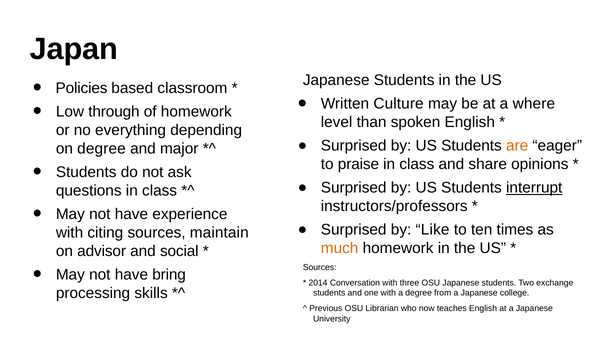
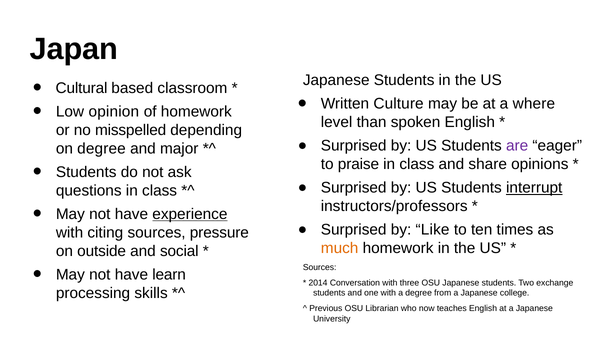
Policies: Policies -> Cultural (82, 88)
through: through -> opinion (114, 112)
everything: everything -> misspelled (131, 130)
are colour: orange -> purple (517, 146)
experience underline: none -> present (190, 214)
maintain: maintain -> pressure (219, 233)
advisor: advisor -> outside (102, 251)
bring: bring -> learn (169, 275)
